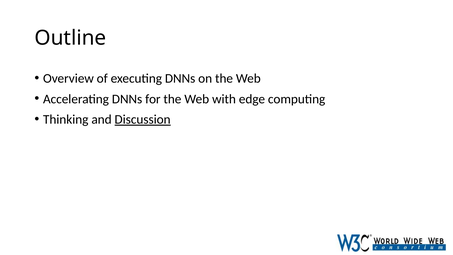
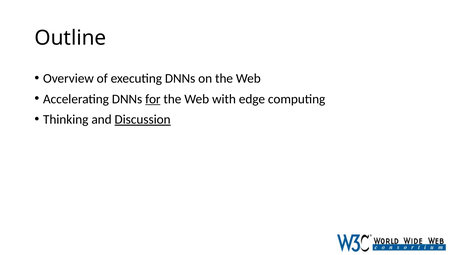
for underline: none -> present (153, 99)
